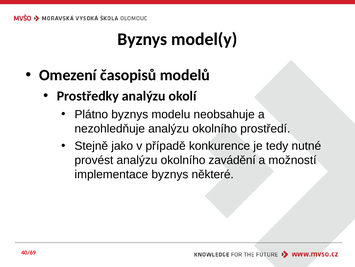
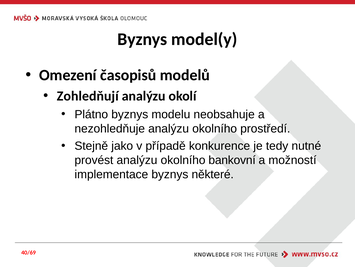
Prostředky: Prostředky -> Zohledňují (88, 96)
zavádění: zavádění -> bankovní (232, 160)
